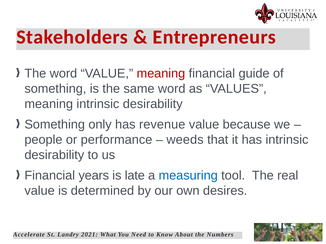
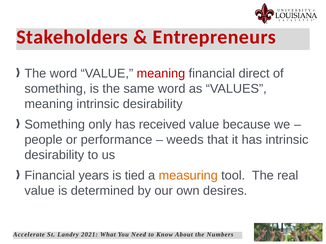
guide: guide -> direct (254, 74)
revenue: revenue -> received (162, 125)
late: late -> tied (135, 176)
measuring colour: blue -> orange (188, 176)
